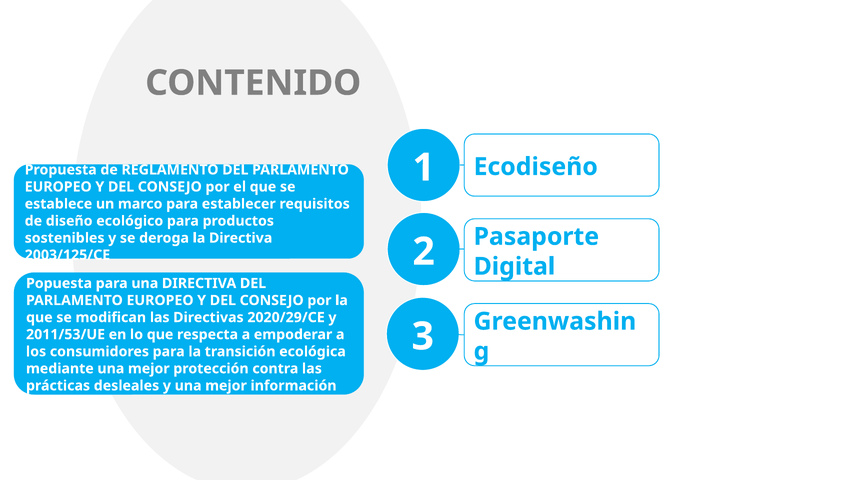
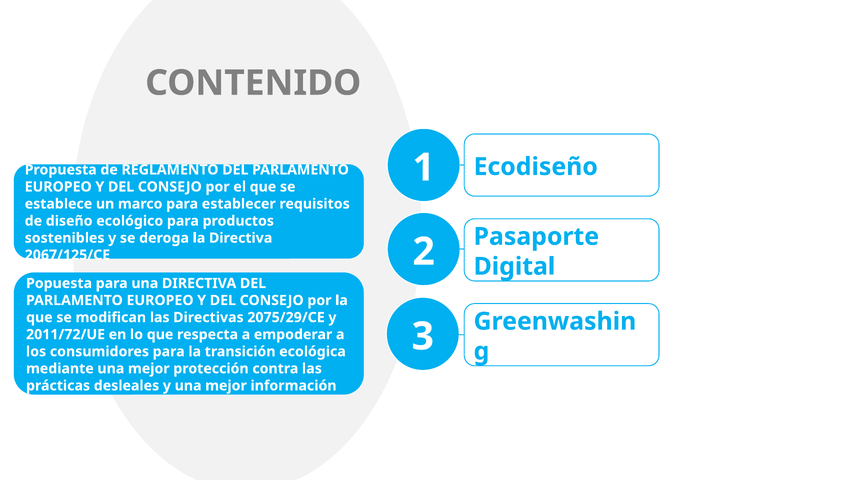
2003/125/CE: 2003/125/CE -> 2067/125/CE (67, 255)
2020/29/CE: 2020/29/CE -> 2075/29/CE (286, 317)
2011/53/UE: 2011/53/UE -> 2011/72/UE (66, 334)
